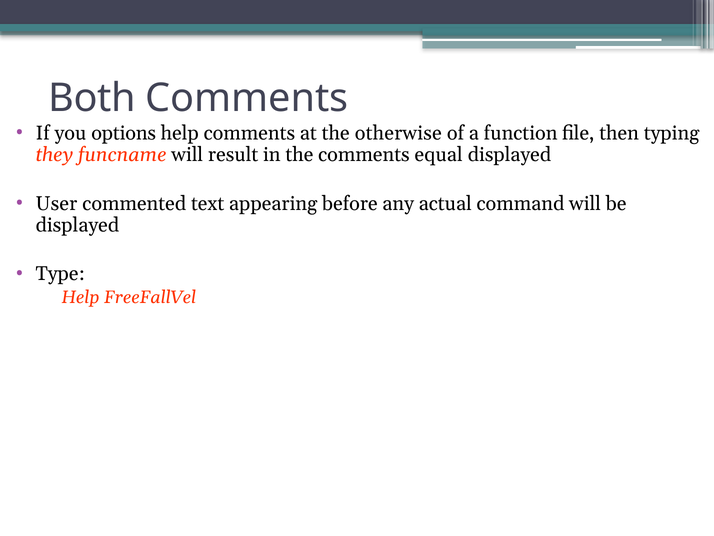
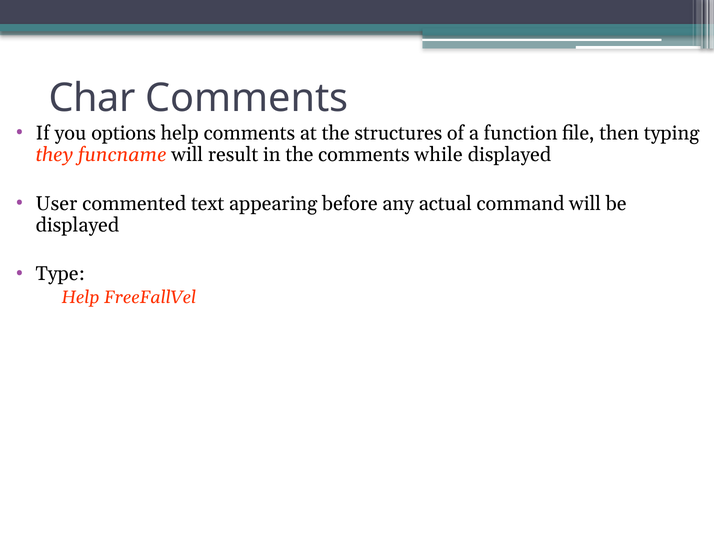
Both: Both -> Char (92, 98)
otherwise: otherwise -> structures (398, 133)
equal: equal -> while (439, 155)
